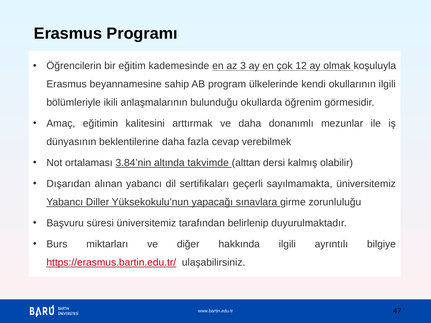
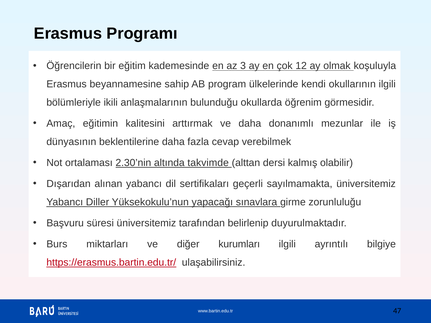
3.84’nin: 3.84’nin -> 2.30’nin (133, 163)
hakkında: hakkında -> kurumları (239, 244)
